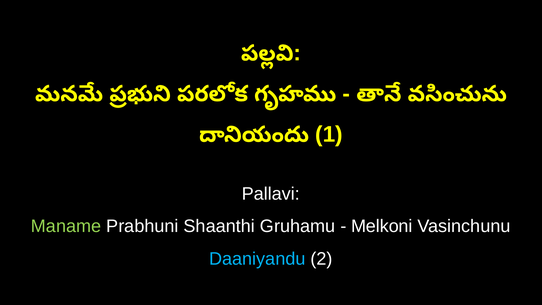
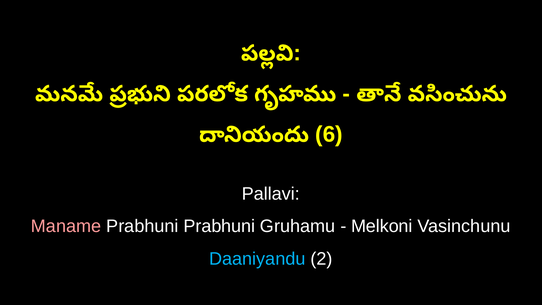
1: 1 -> 6 (329, 134)
Maname colour: light green -> pink (66, 226)
Prabhuni Shaanthi: Shaanthi -> Prabhuni (219, 226)
